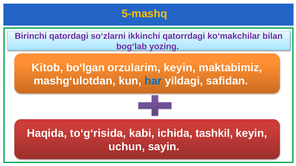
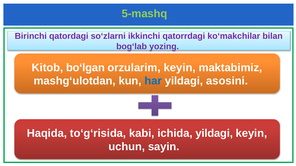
5-mashq colour: yellow -> light green (144, 14)
safidan: safidan -> asosini (227, 81)
ichida tashkil: tashkil -> yildagi (214, 134)
